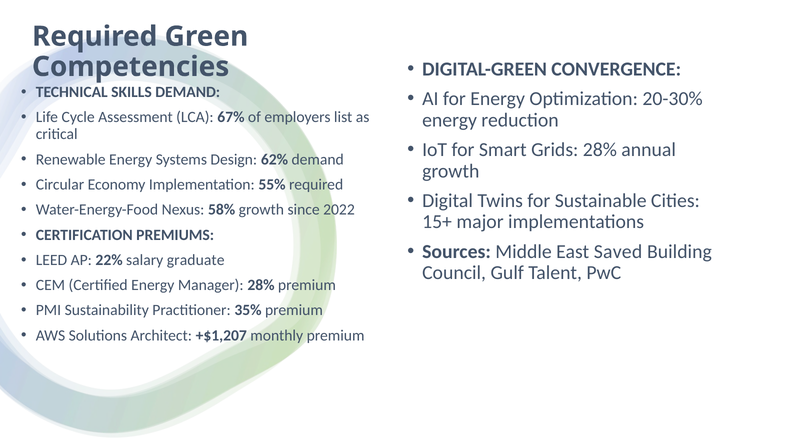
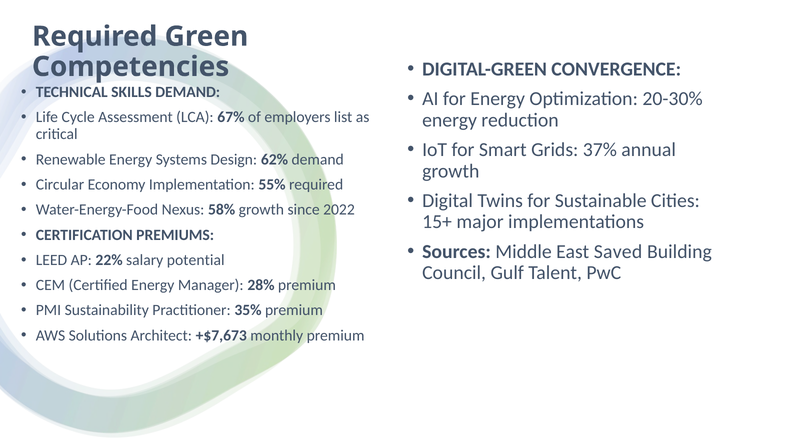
Grids 28%: 28% -> 37% (600, 149)
graduate: graduate -> potential (196, 260)
+$1,207: +$1,207 -> +$7,673 (221, 335)
